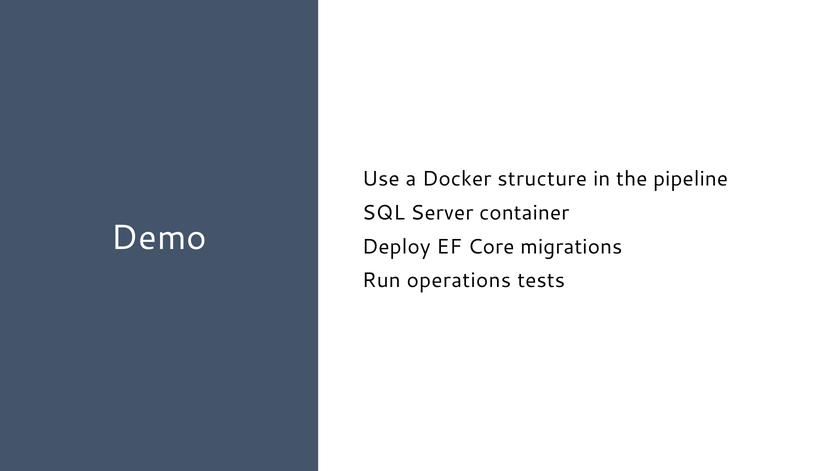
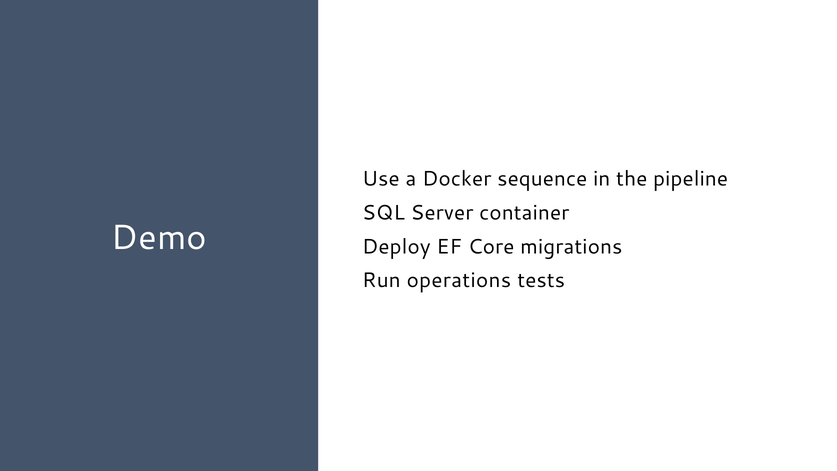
structure: structure -> sequence (542, 179)
